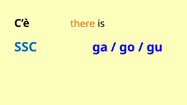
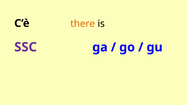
SSC colour: blue -> purple (26, 47)
